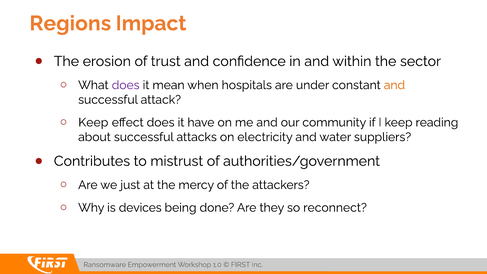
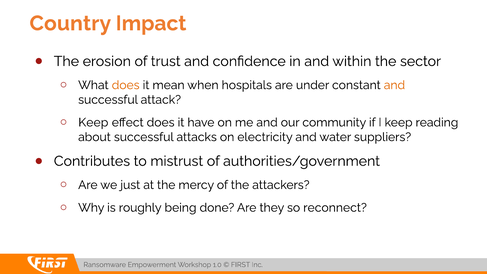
Regions: Regions -> Country (70, 23)
does colour: purple -> orange (126, 85)
devices: devices -> roughly (140, 208)
